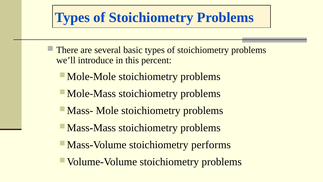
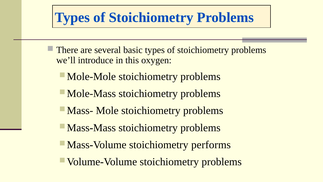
percent: percent -> oxygen (156, 60)
